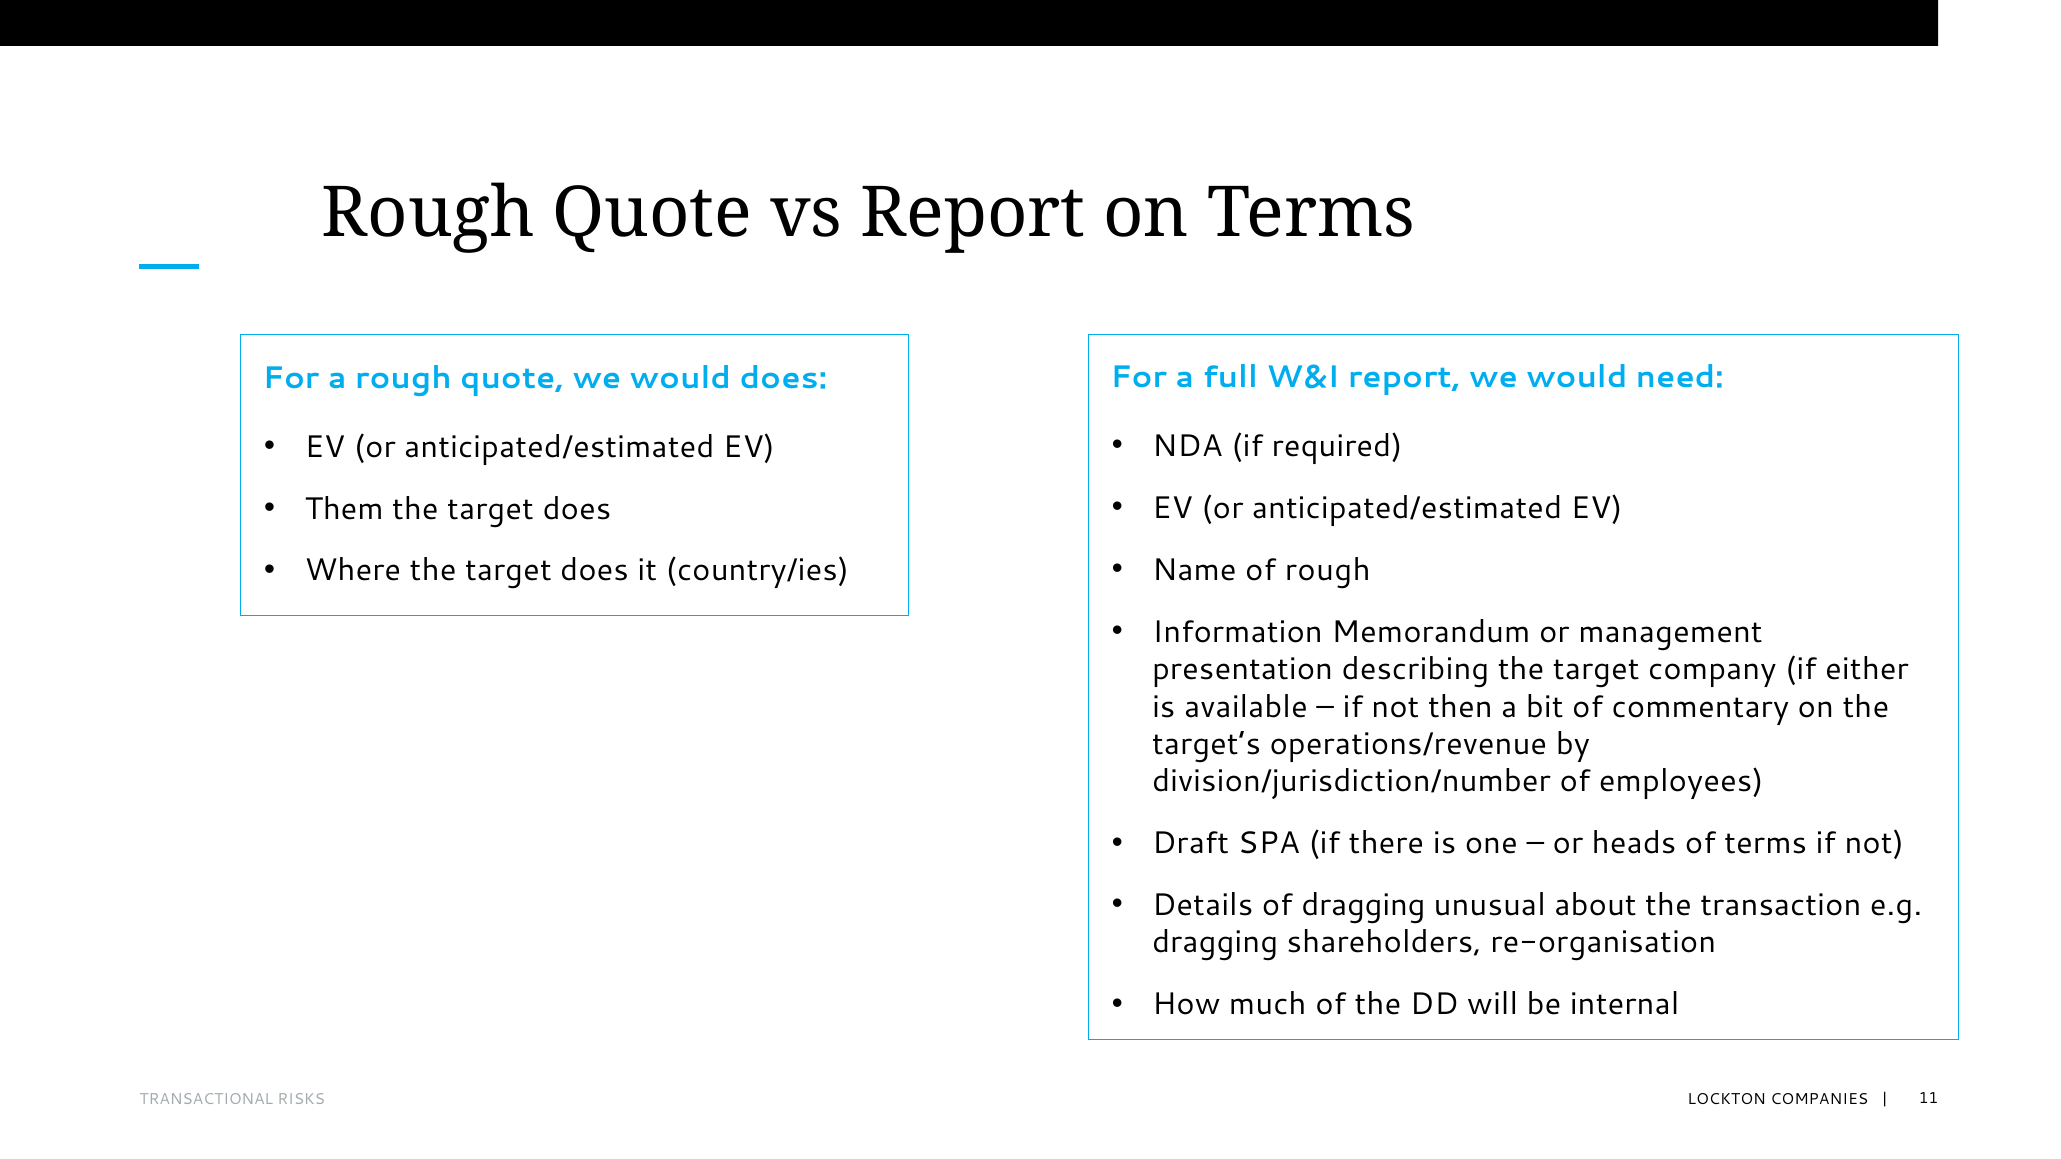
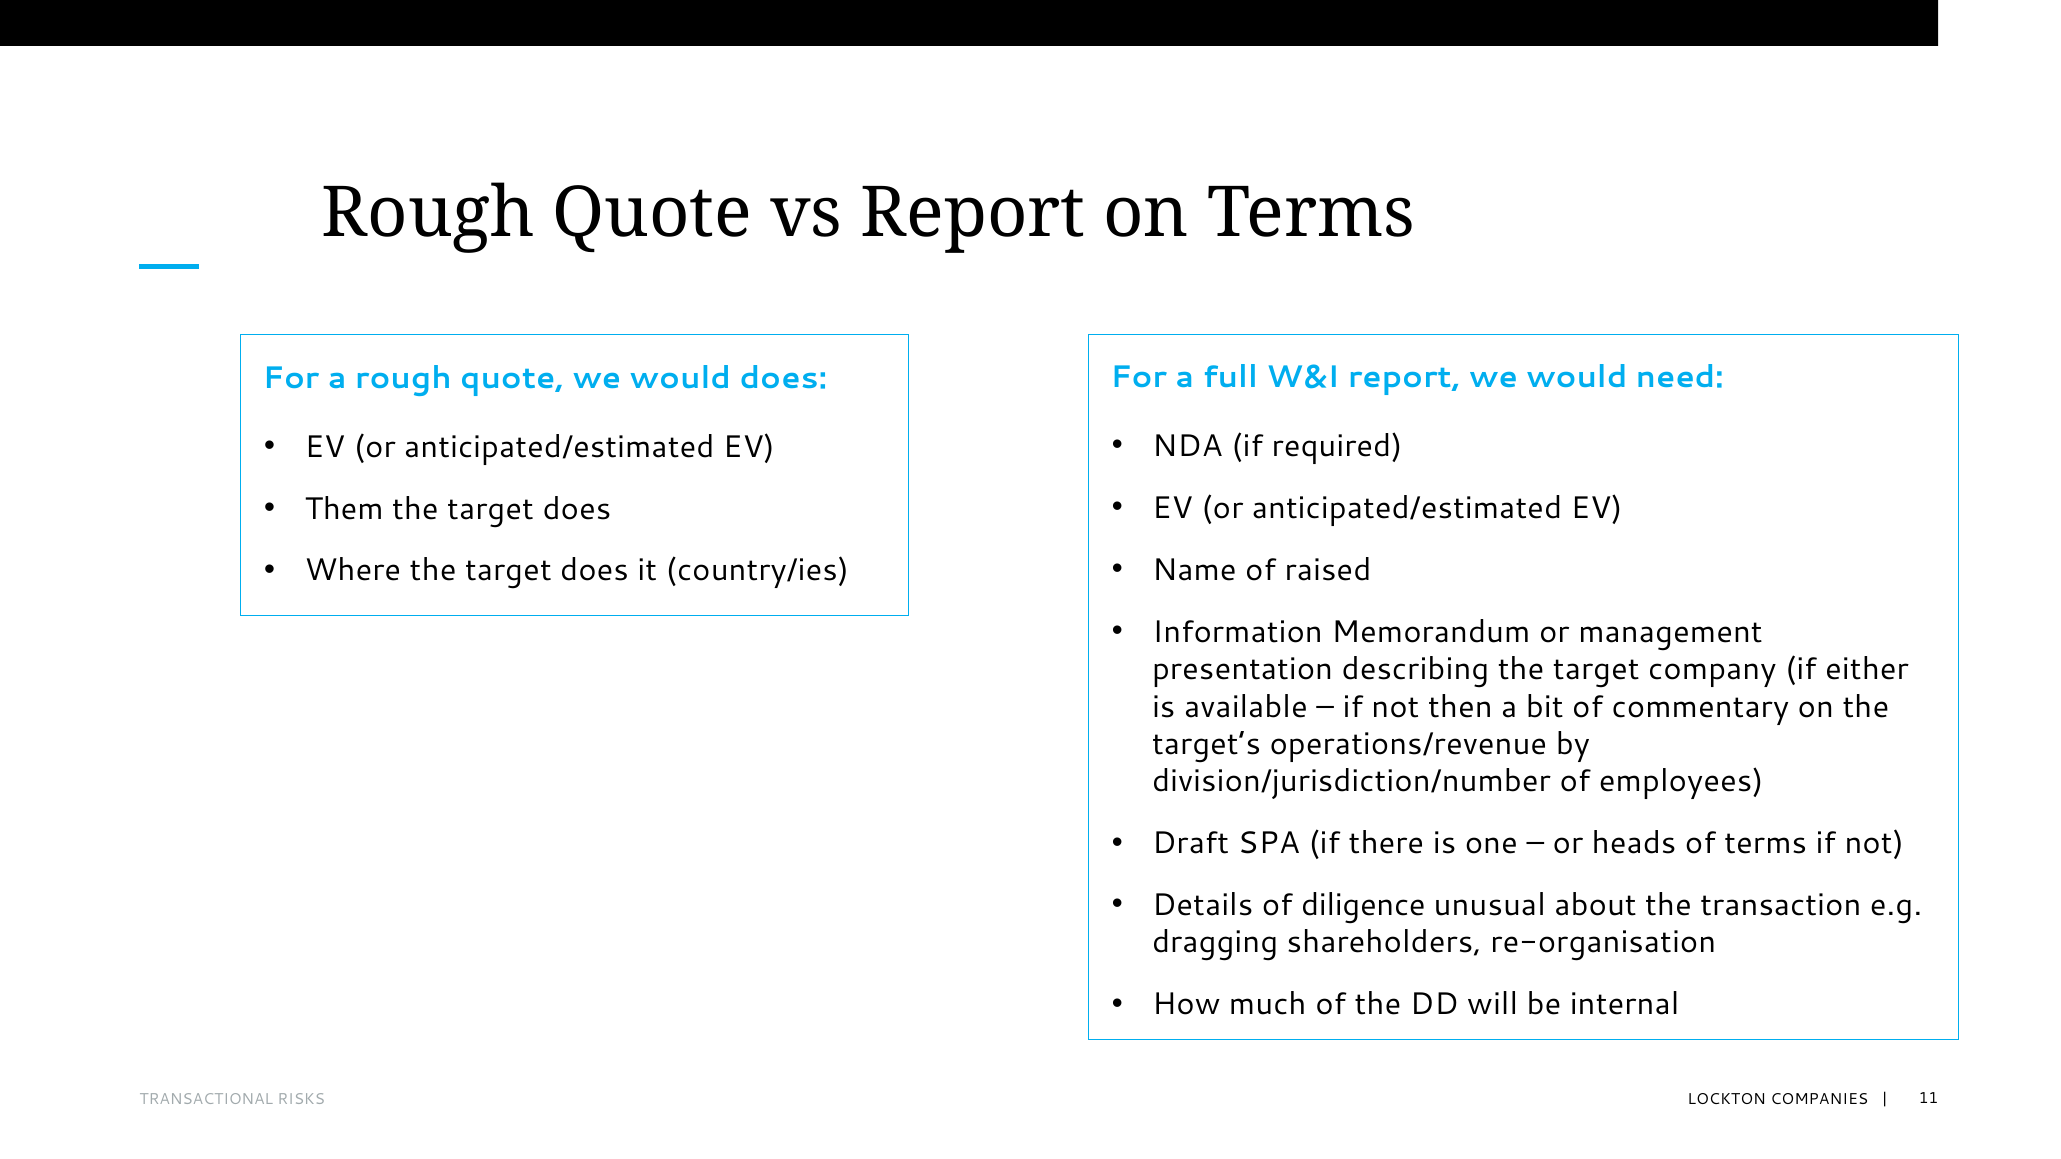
of rough: rough -> raised (1328, 570)
of dragging: dragging -> diligence (1363, 906)
